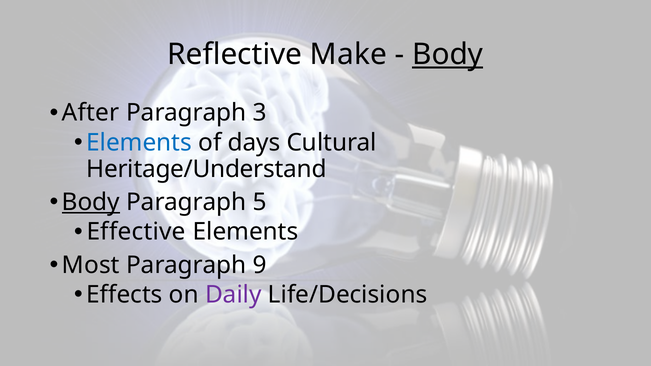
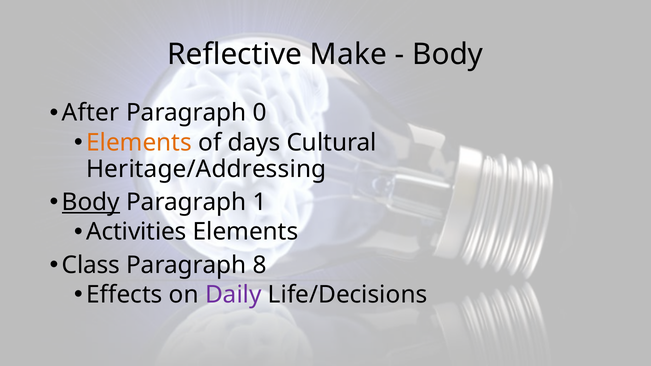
Body underline: present -> none (448, 55)
3: 3 -> 0 (260, 113)
Elements colour: blue -> orange (139, 143)
Heritage/Understand: Heritage/Understand -> Heritage/Addressing (206, 169)
5: 5 -> 1 (260, 202)
Effective: Effective -> Activities (136, 232)
Most: Most -> Class (91, 265)
9: 9 -> 8 (260, 265)
